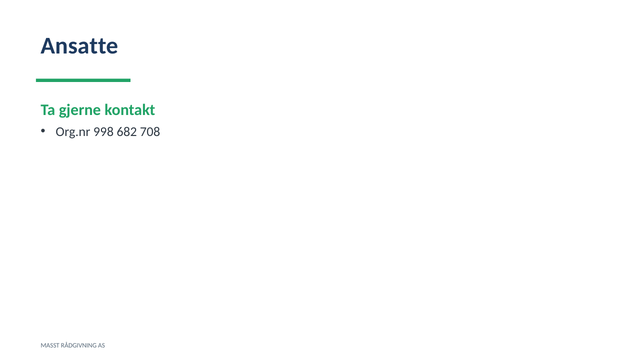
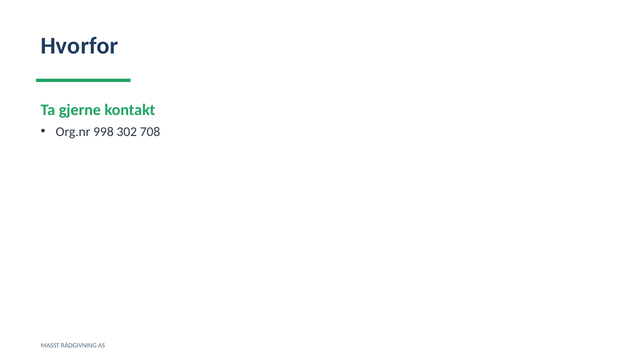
Ansatte: Ansatte -> Hvorfor (80, 46)
682: 682 -> 302 (127, 132)
